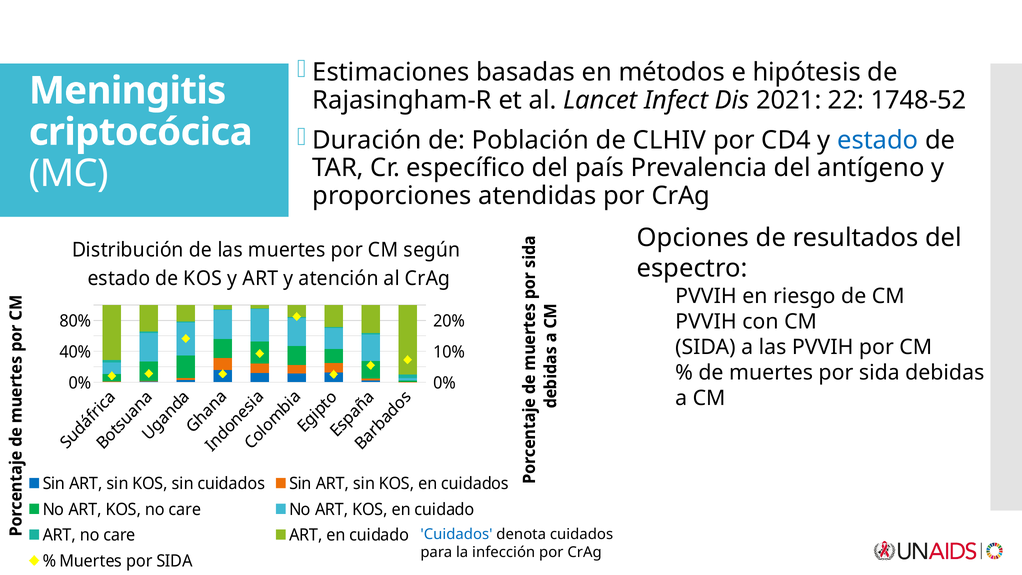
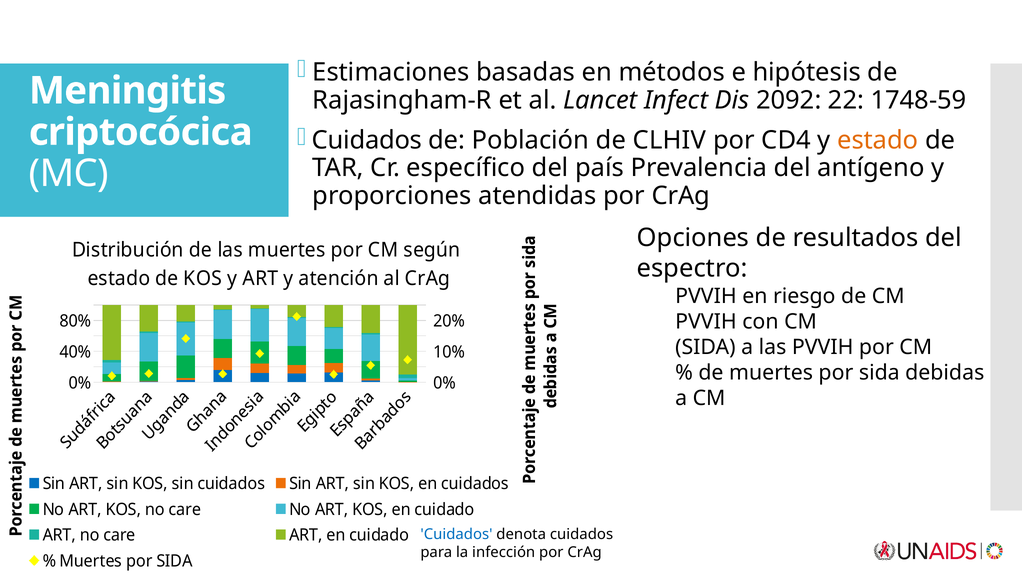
2021: 2021 -> 2092 (789, 100)
1748-52: 1748-52 -> 1748-59 (919, 100)
Duración: Duración -> Cuidados (367, 140)
estado colour: blue -> orange (878, 140)
